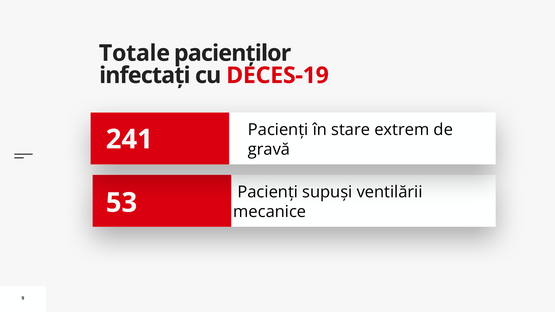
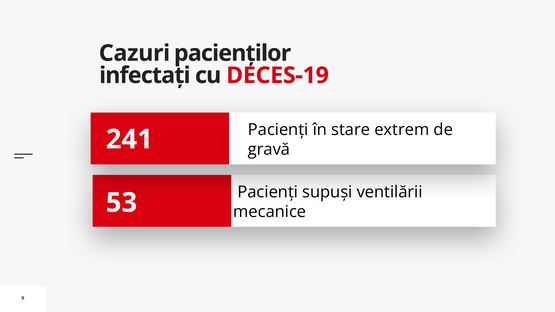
Totale: Totale -> Cazuri (134, 53)
